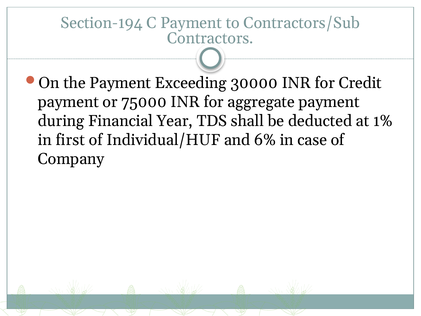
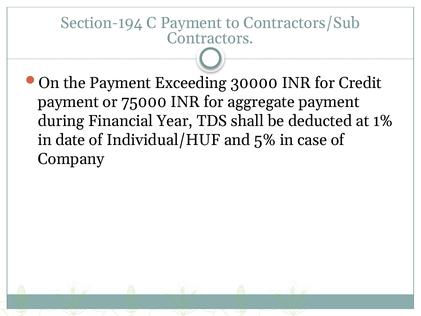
first: first -> date (70, 140)
6%: 6% -> 5% (265, 140)
